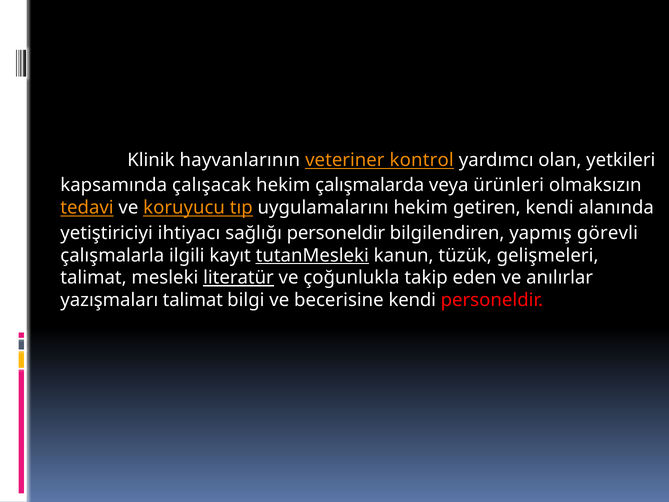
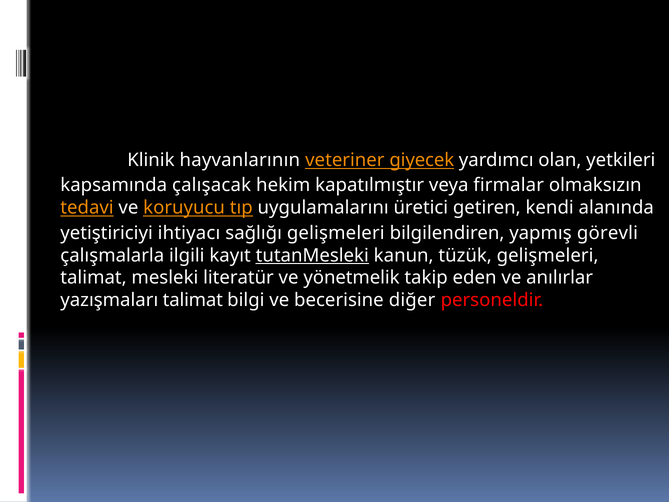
kontrol: kontrol -> giyecek (422, 160)
çalışmalarda: çalışmalarda -> kapatılmıştır (370, 185)
ürünleri: ürünleri -> firmalar (509, 185)
uygulamalarını hekim: hekim -> üretici (421, 208)
sağlığı personeldir: personeldir -> gelişmeleri (336, 233)
literatür underline: present -> none (238, 278)
çoğunlukla: çoğunlukla -> yönetmelik (352, 278)
becerisine kendi: kendi -> diğer (412, 300)
